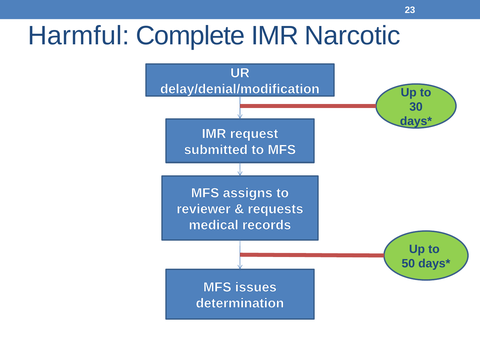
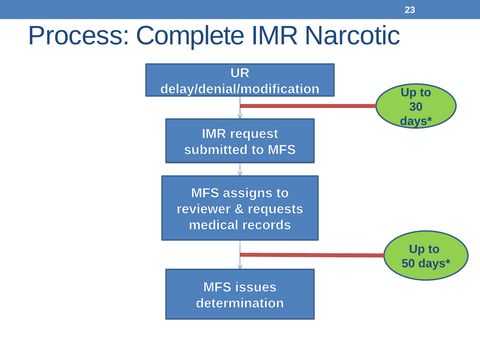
Harmful: Harmful -> Process (79, 36)
